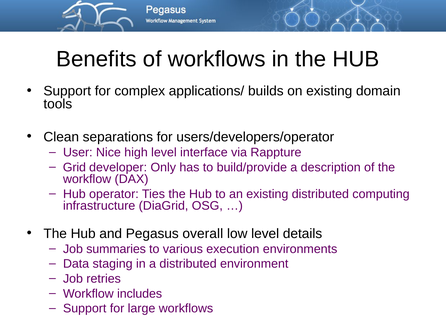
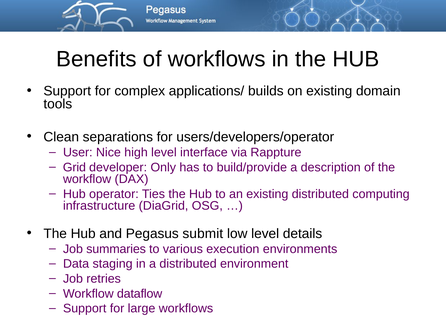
overall: overall -> submit (203, 234)
includes: includes -> dataflow (140, 294)
